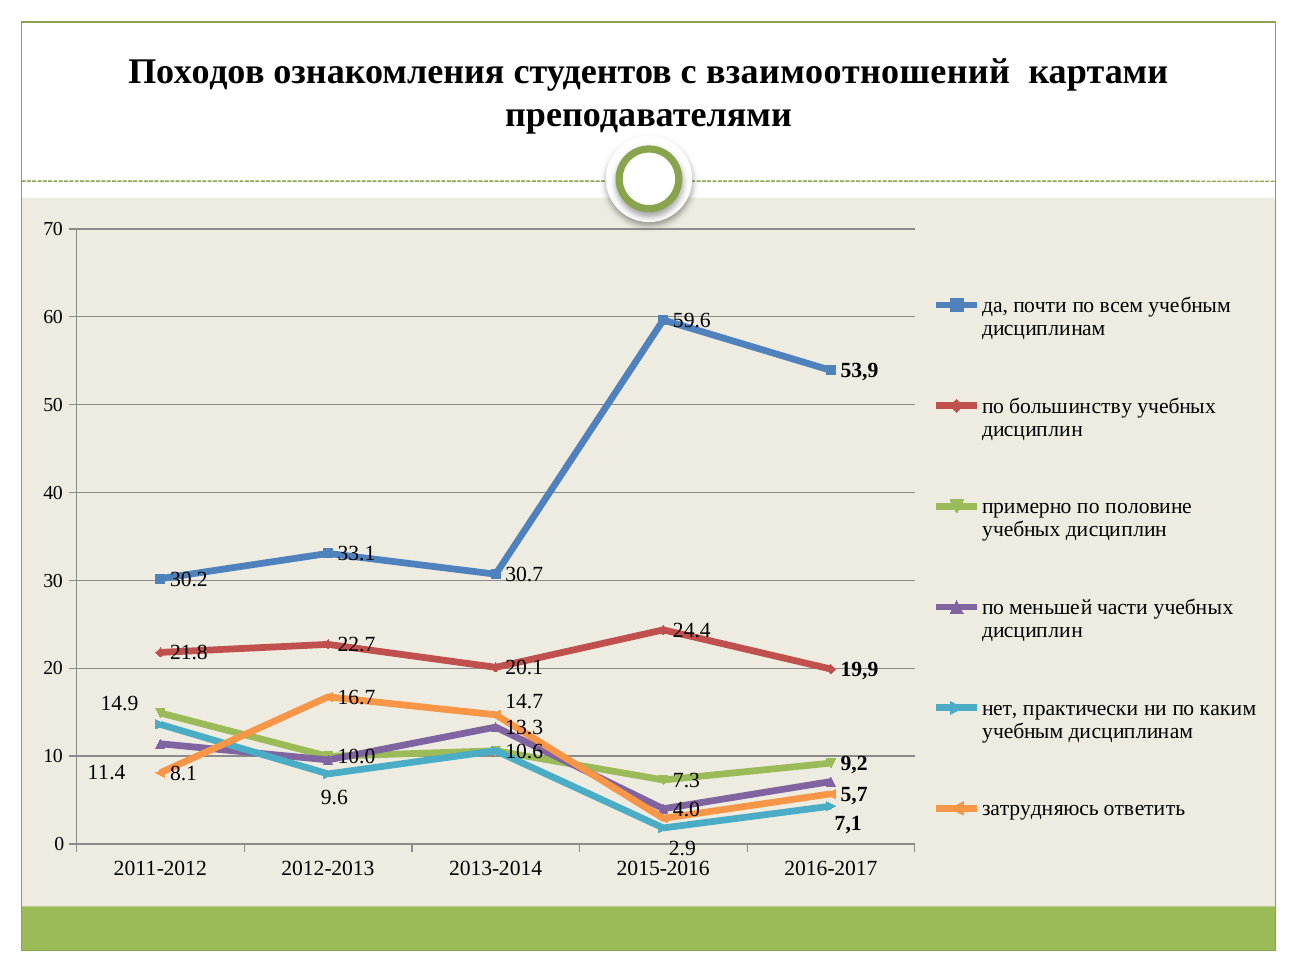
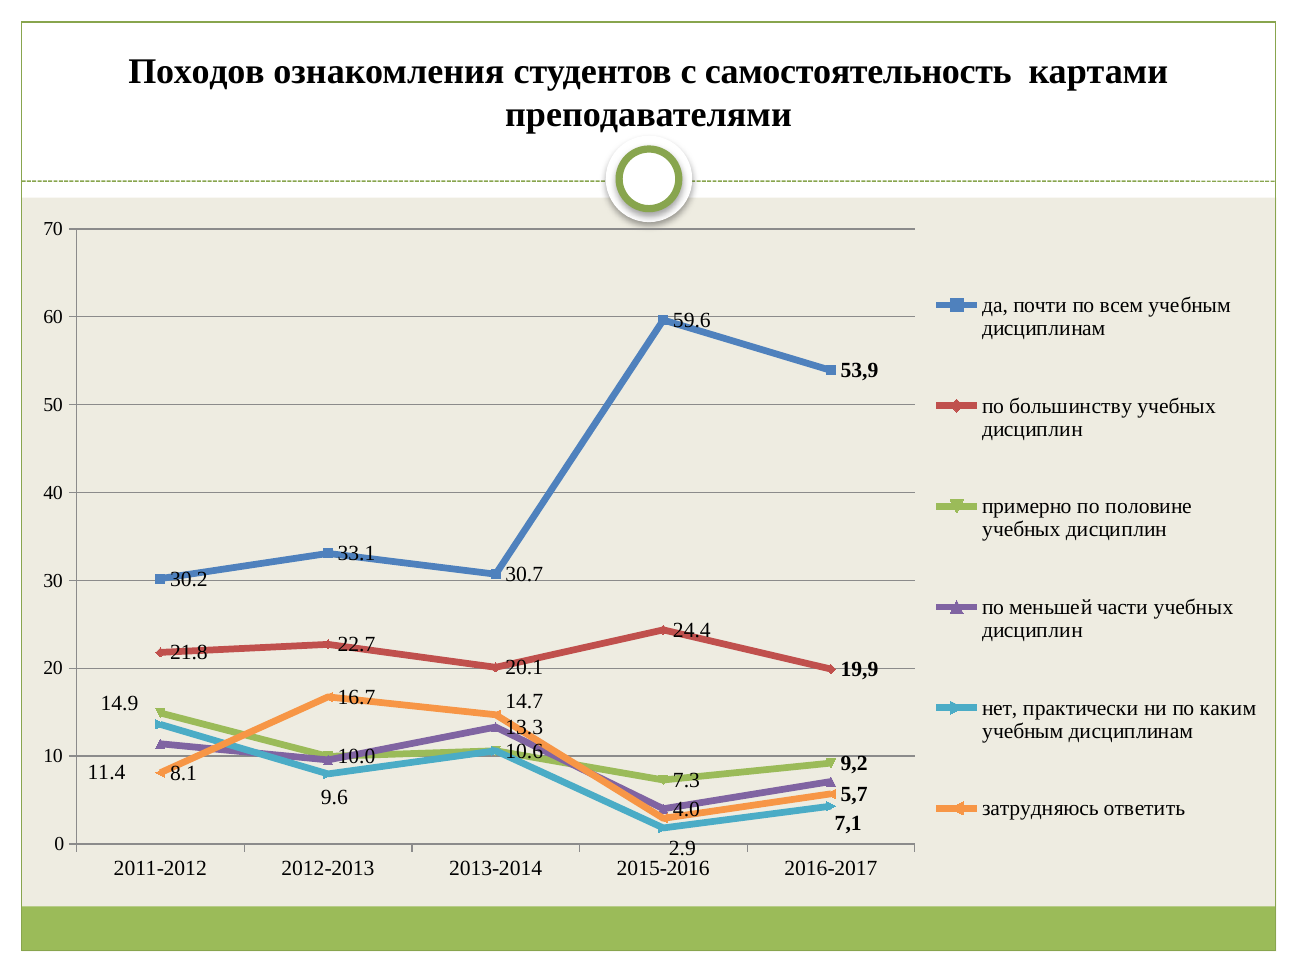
взаимоотношений: взаимоотношений -> самостоятельность (858, 71)
